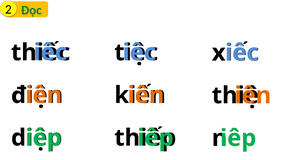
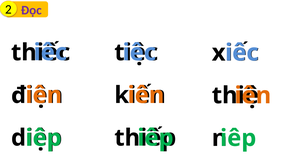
Đọc colour: green -> purple (31, 10)
